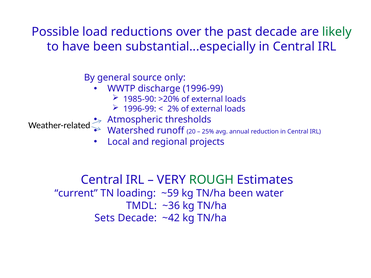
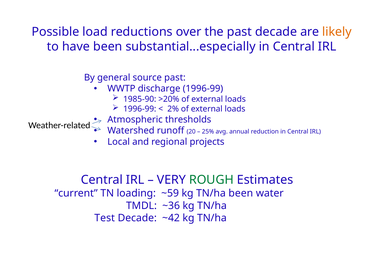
likely colour: green -> orange (337, 32)
source only: only -> past (175, 78)
Sets: Sets -> Test (105, 218)
